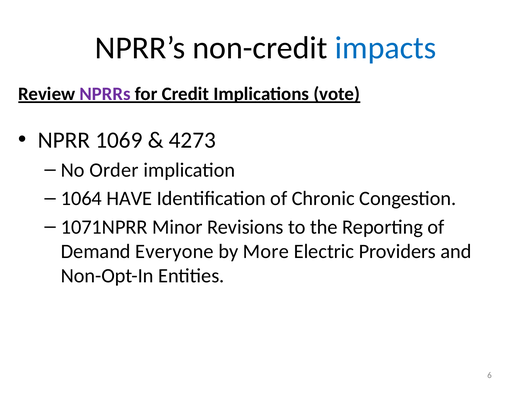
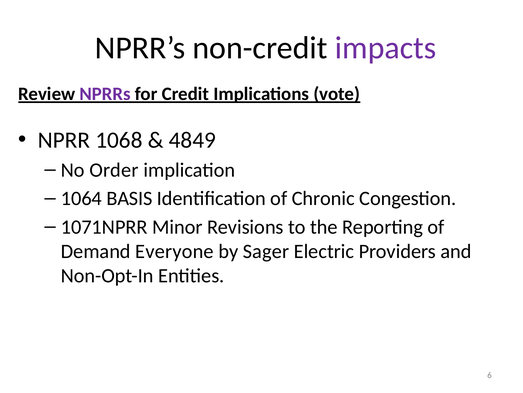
impacts colour: blue -> purple (386, 48)
1069: 1069 -> 1068 (119, 140)
4273: 4273 -> 4849 (192, 140)
HAVE: HAVE -> BASIS (129, 198)
More: More -> Sager (266, 251)
